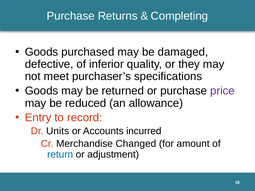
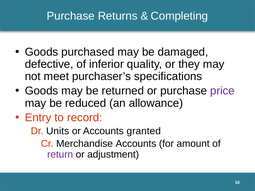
incurred: incurred -> granted (144, 131)
Merchandise Changed: Changed -> Accounts (136, 144)
return colour: blue -> purple (60, 155)
